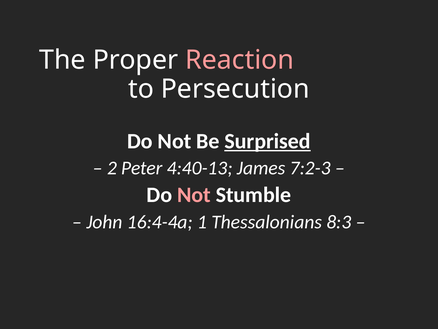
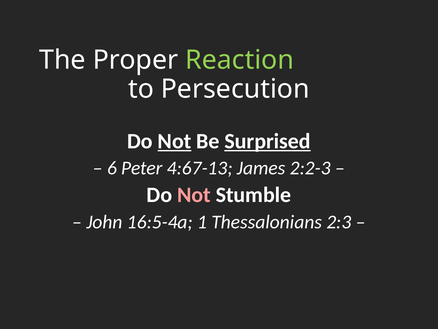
Reaction colour: pink -> light green (240, 60)
Not underline: none -> present (174, 141)
2: 2 -> 6 (112, 168)
4:40-13: 4:40-13 -> 4:67-13 (200, 168)
7:2-3: 7:2-3 -> 2:2-3 (310, 168)
16:4-4a: 16:4-4a -> 16:5-4a (160, 222)
8:3: 8:3 -> 2:3 (339, 222)
